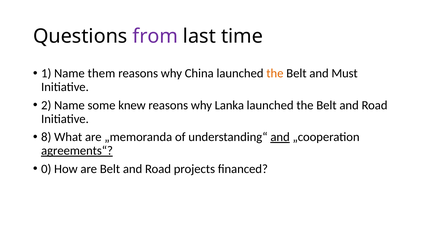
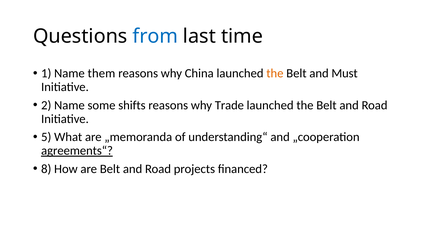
from colour: purple -> blue (155, 36)
knew: knew -> shifts (132, 105)
Lanka: Lanka -> Trade (229, 105)
8: 8 -> 5 (46, 137)
and underline: present -> none (280, 137)
0: 0 -> 8 (46, 169)
